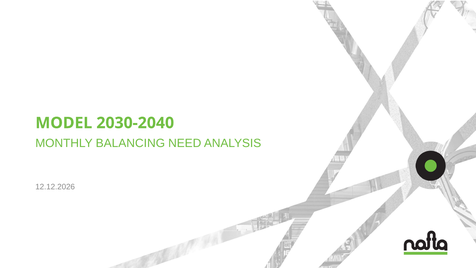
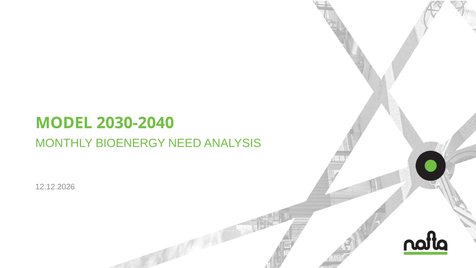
BALANCING: BALANCING -> BIOENERGY (130, 143)
